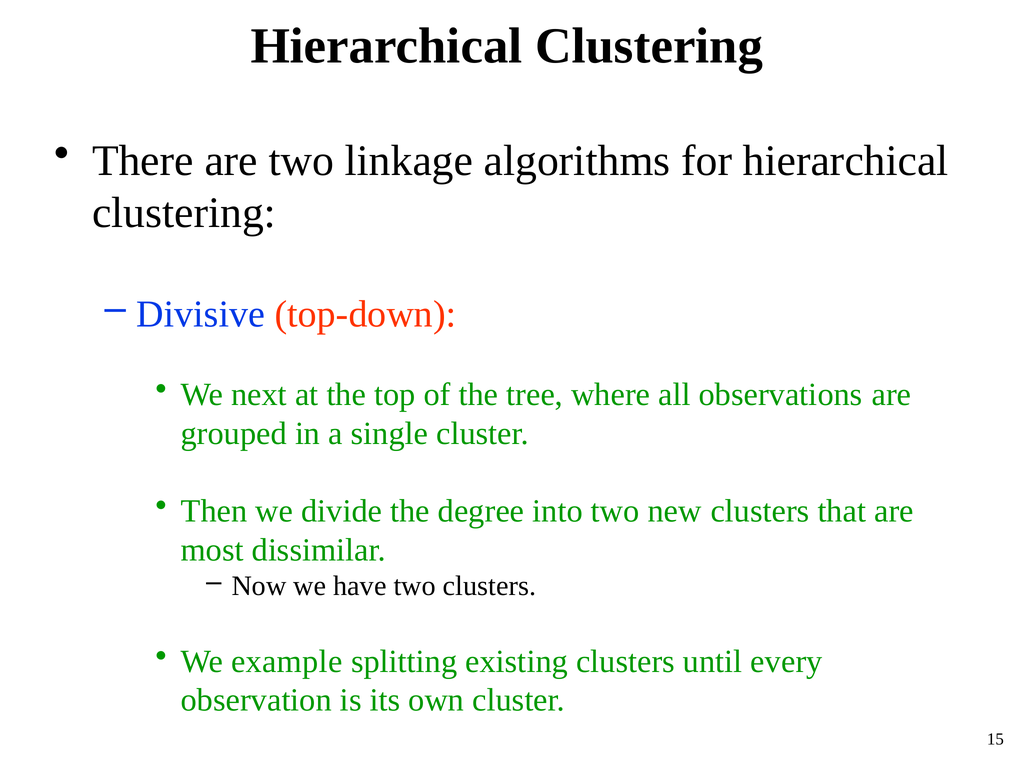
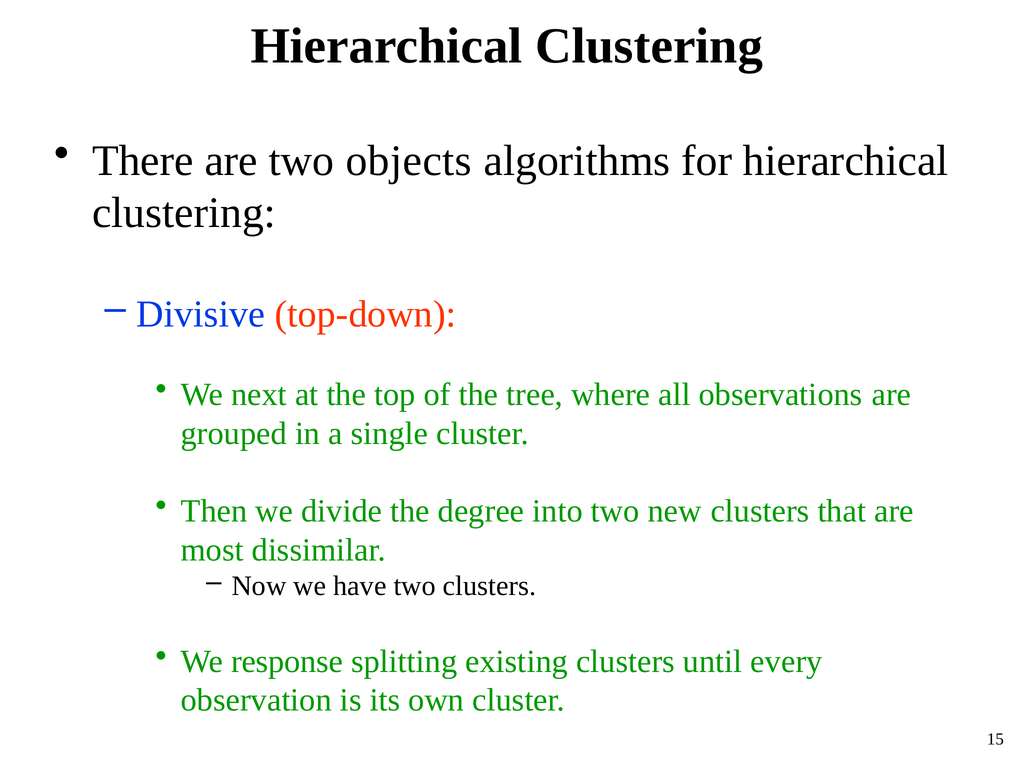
linkage: linkage -> objects (409, 161)
example: example -> response (287, 662)
